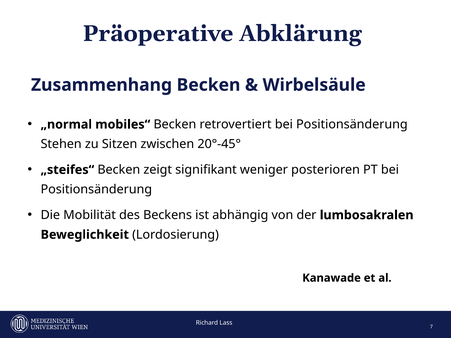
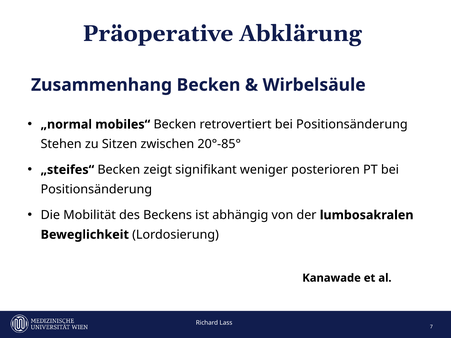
20°-45°: 20°-45° -> 20°-85° (219, 144)
